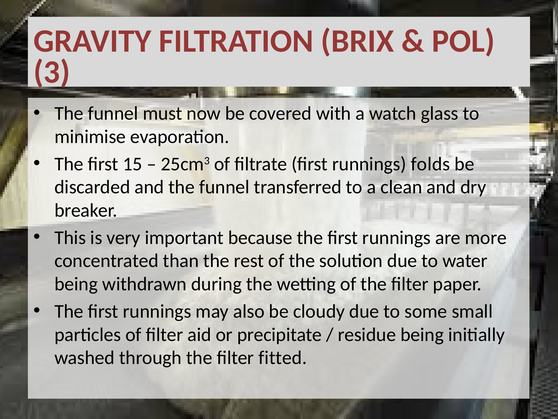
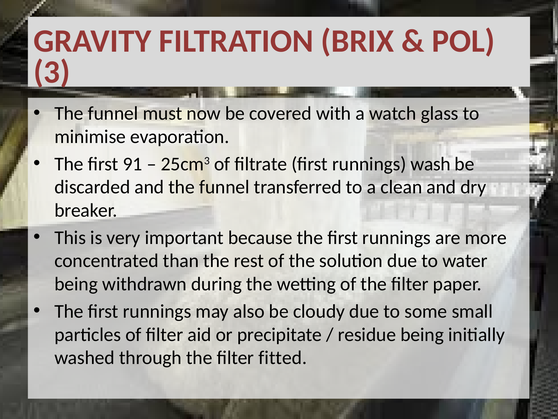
15: 15 -> 91 (133, 164)
folds: folds -> wash (431, 164)
